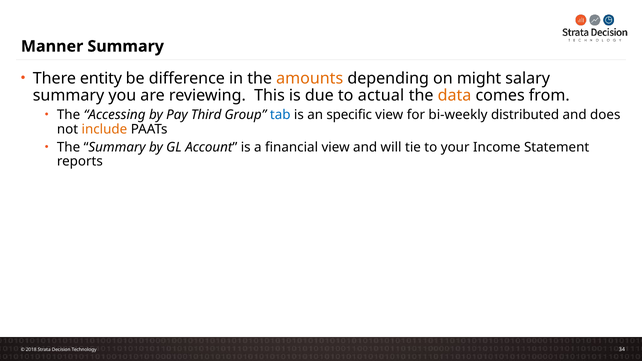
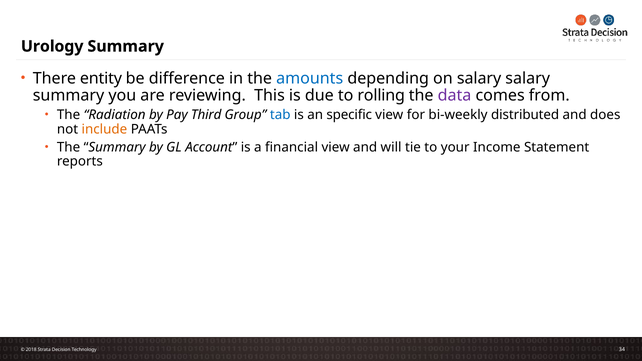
Manner: Manner -> Urology (52, 46)
amounts colour: orange -> blue (310, 78)
on might: might -> salary (479, 78)
actual: actual -> rolling (381, 96)
data colour: orange -> purple (455, 96)
Accessing: Accessing -> Radiation (115, 115)
